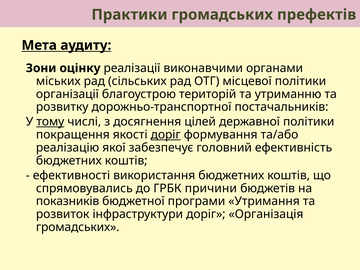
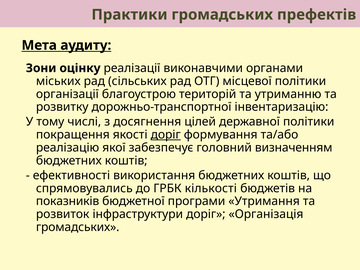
постачальників: постачальників -> інвентаризацію (281, 107)
тому underline: present -> none (50, 122)
ефективність: ефективність -> визначенням (294, 148)
причини: причини -> кількості (211, 188)
